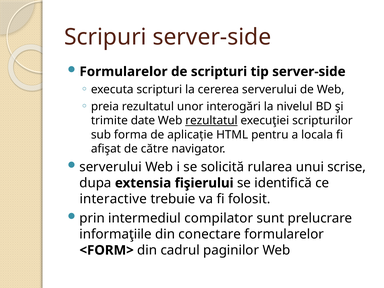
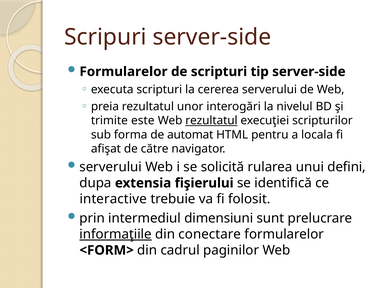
date: date -> este (143, 121)
aplicație: aplicație -> automat (190, 135)
scrise: scrise -> defini (347, 167)
compilator: compilator -> dimensiuni (219, 218)
informaţiile underline: none -> present (116, 234)
